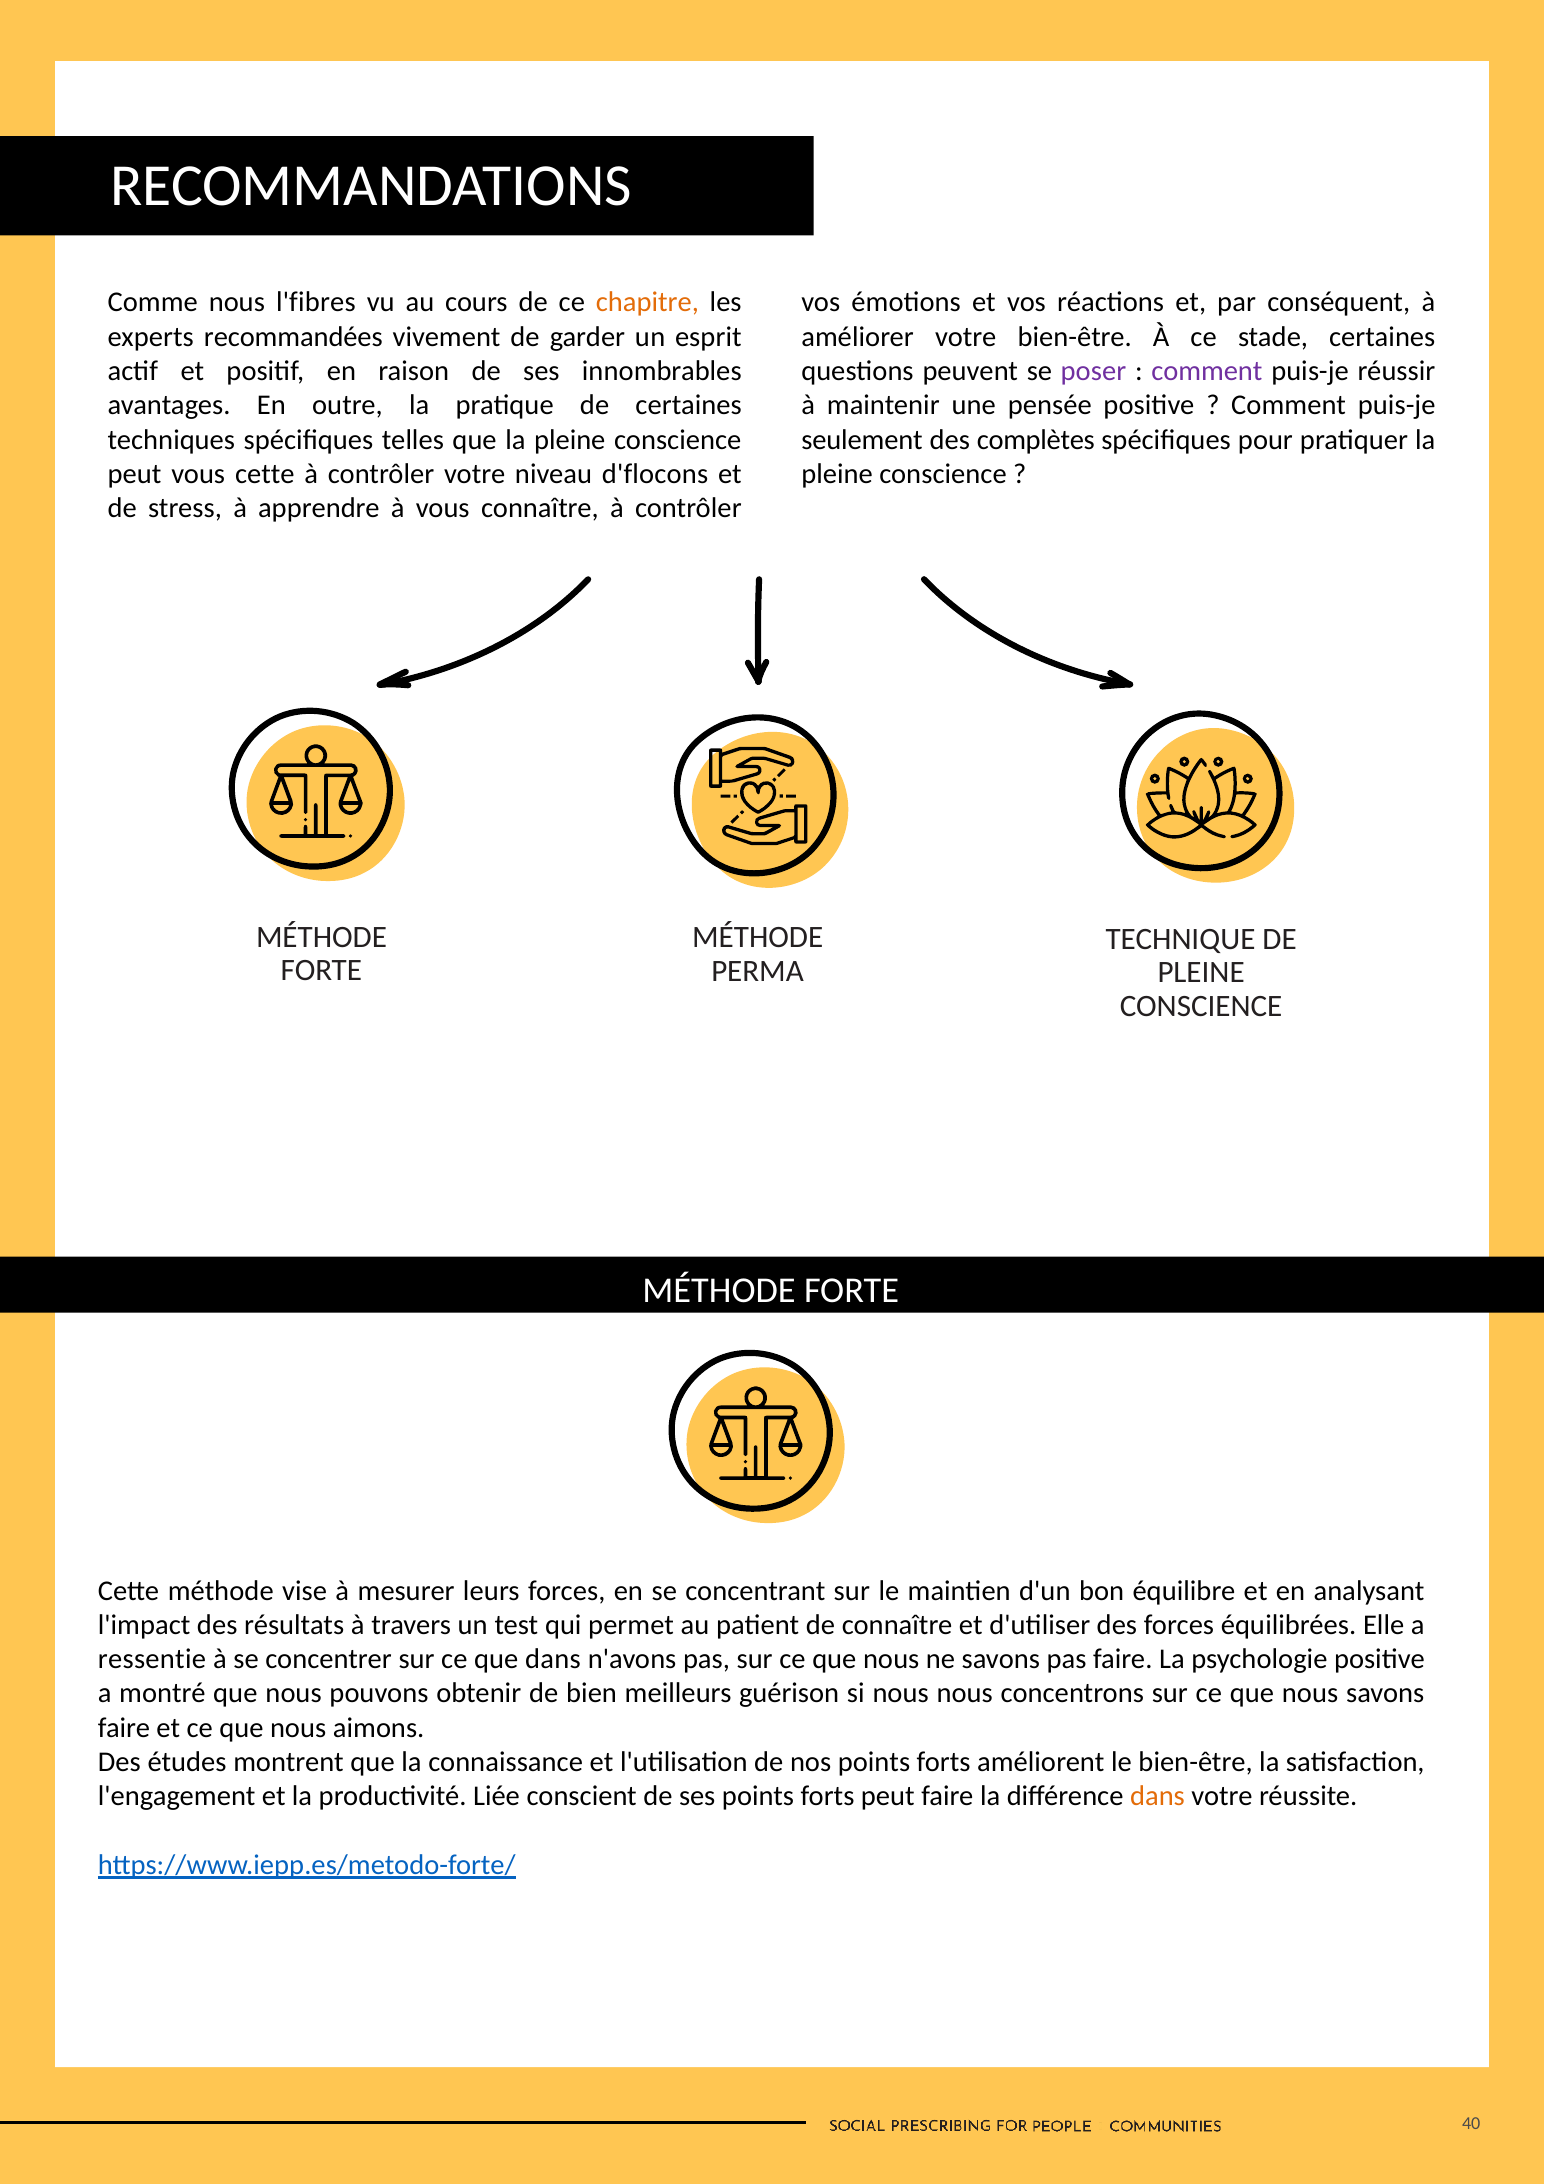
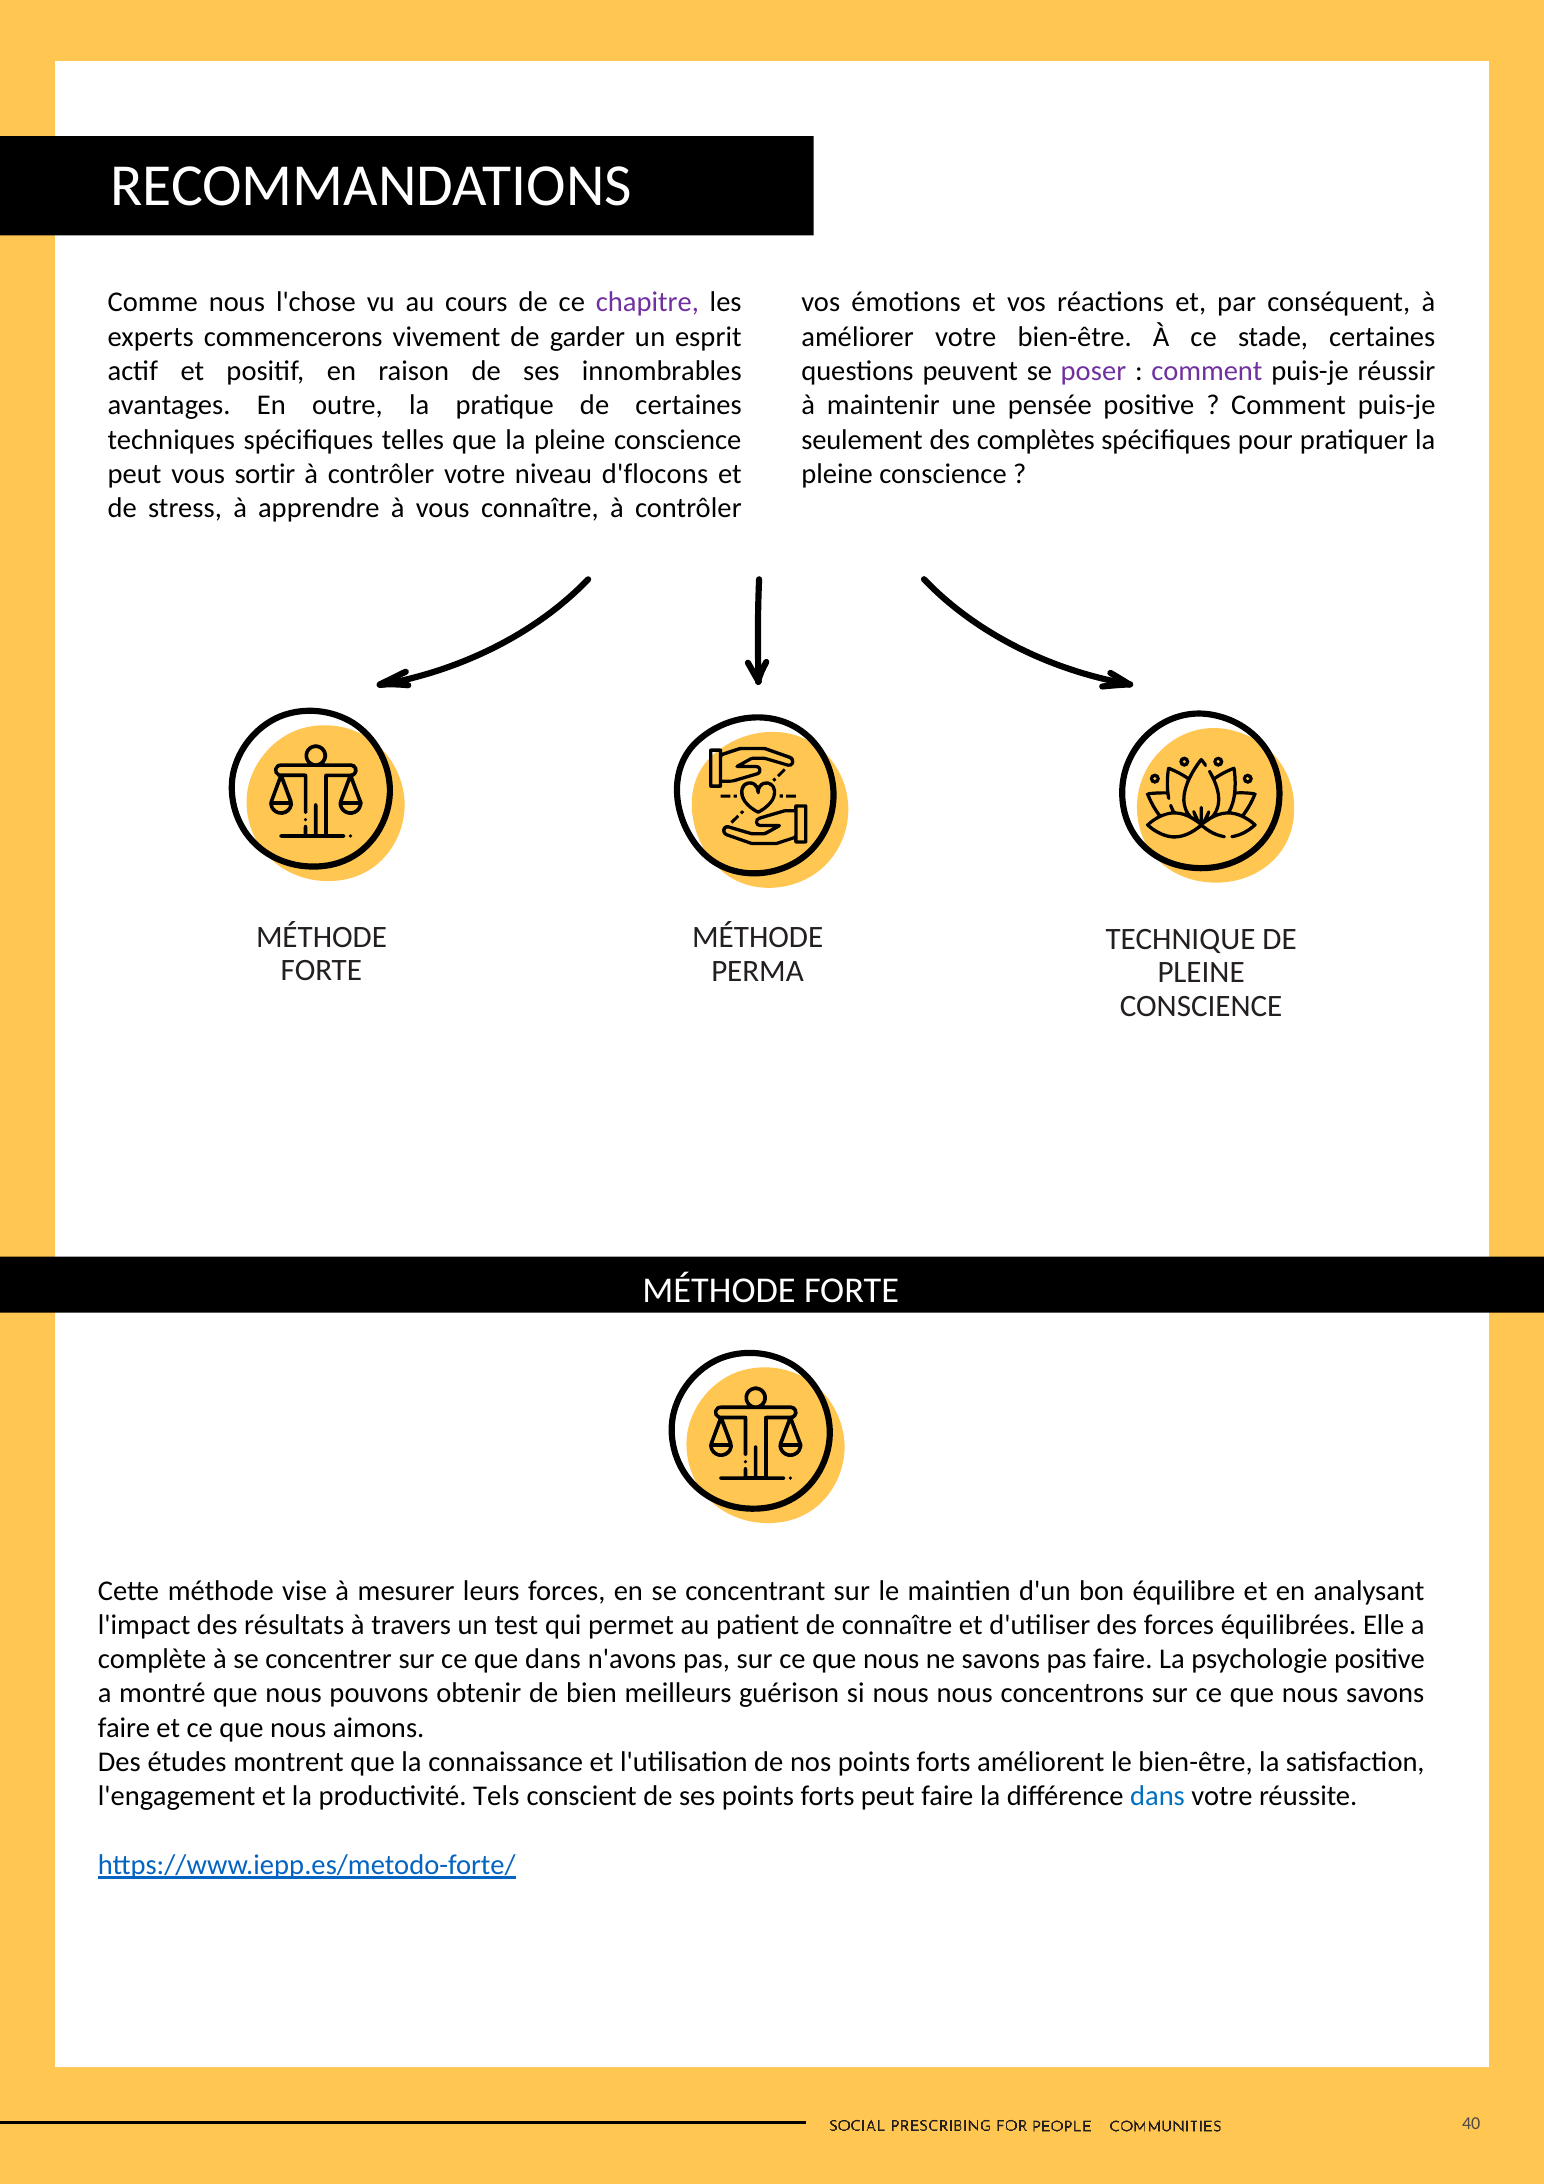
l'fibres: l'fibres -> l'chose (316, 302)
chapitre colour: orange -> purple (647, 302)
recommandées: recommandées -> commencerons (293, 337)
vous cette: cette -> sortir (265, 474)
ressentie: ressentie -> complète (152, 1659)
Liée: Liée -> Tels (496, 1796)
dans colour: orange -> blue (1158, 1796)
